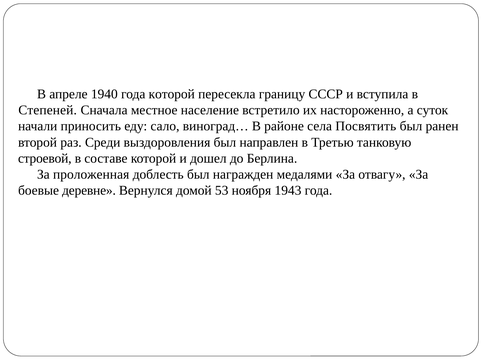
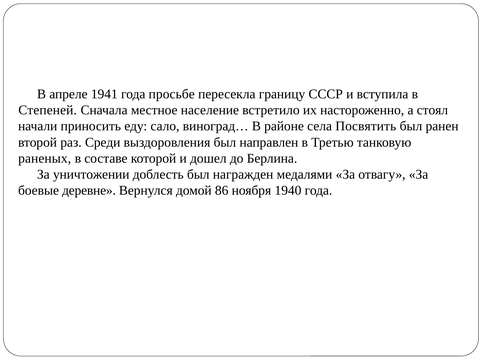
1940: 1940 -> 1941 (104, 94)
года которой: которой -> просьбе (172, 94)
суток: суток -> стоял (432, 110)
строевой: строевой -> раненых (45, 159)
проложенная: проложенная -> уничтожении (91, 175)
53: 53 -> 86 (222, 191)
1943: 1943 -> 1940 (288, 191)
